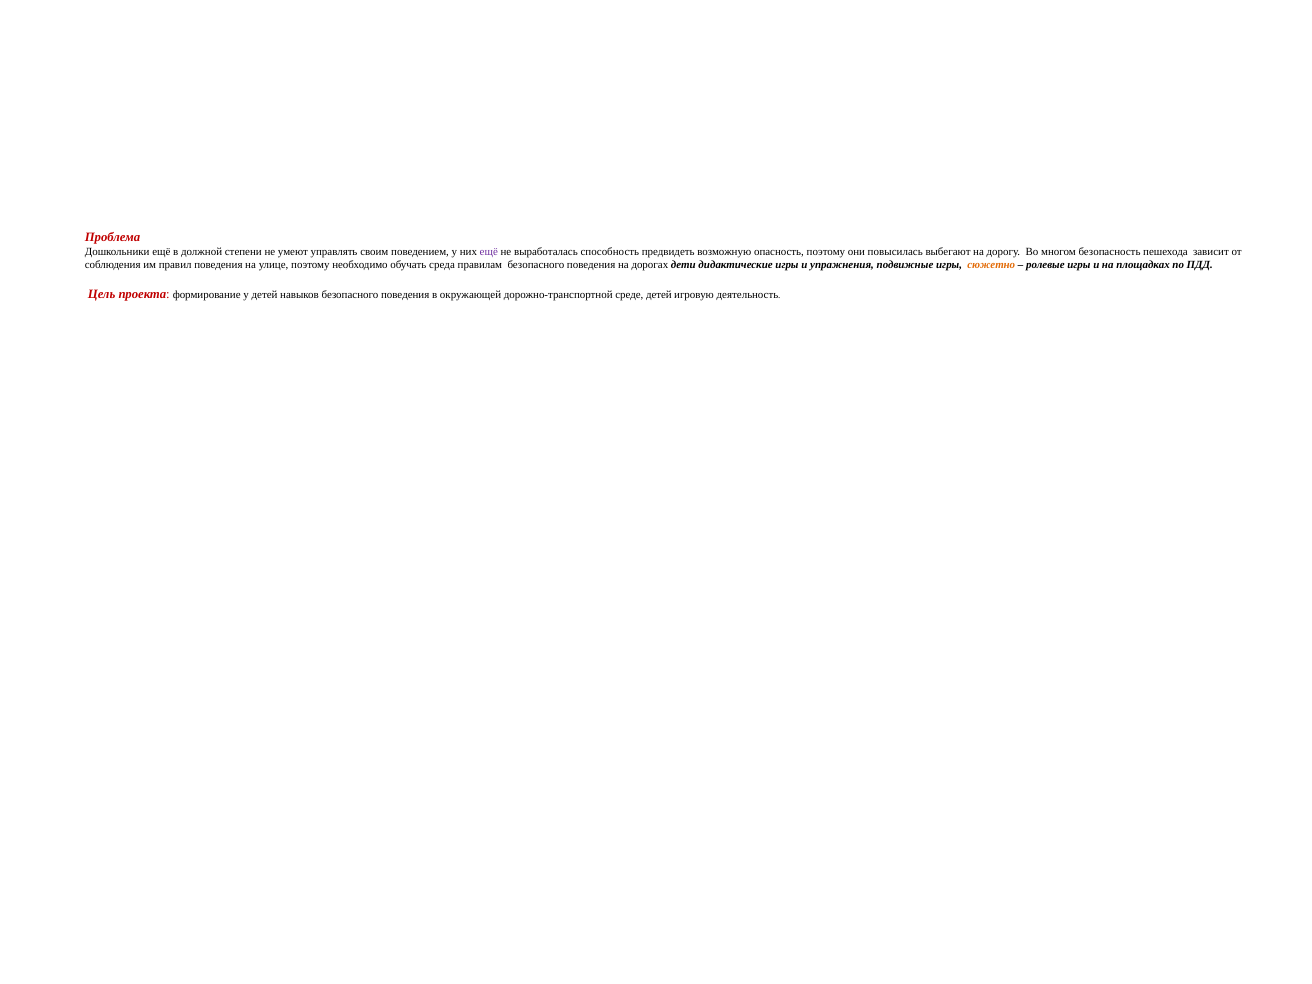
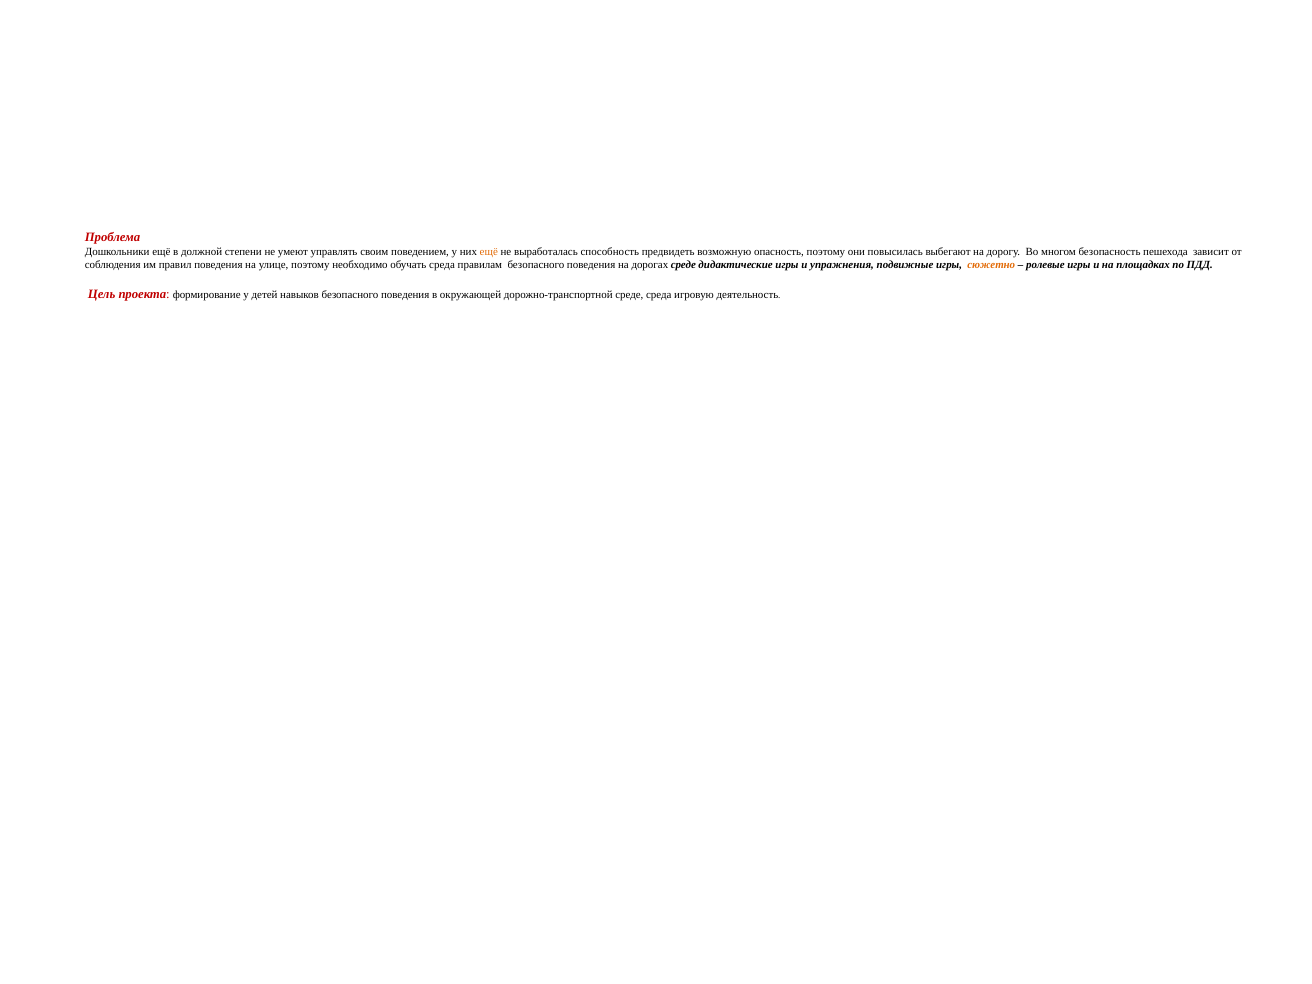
ещё colour: purple -> orange (489, 251)
дорогах дети: дети -> среде (683, 265)
среде детей: детей -> среда (659, 295)
